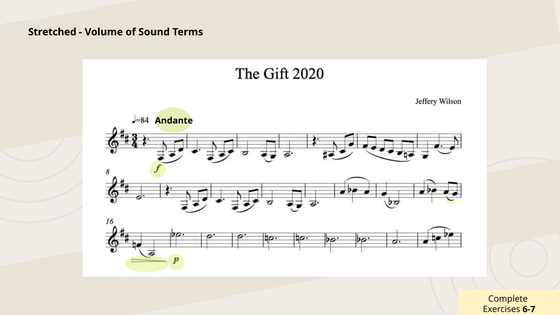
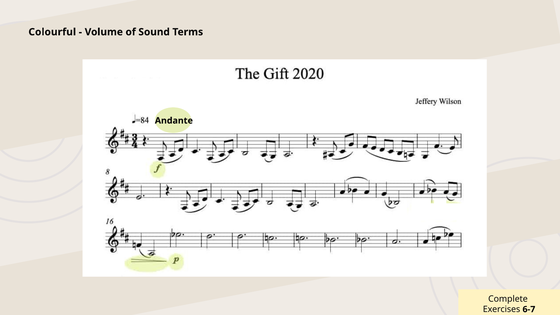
Stretched: Stretched -> Colourful (52, 32)
